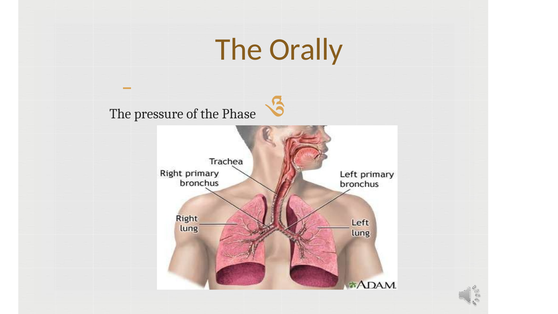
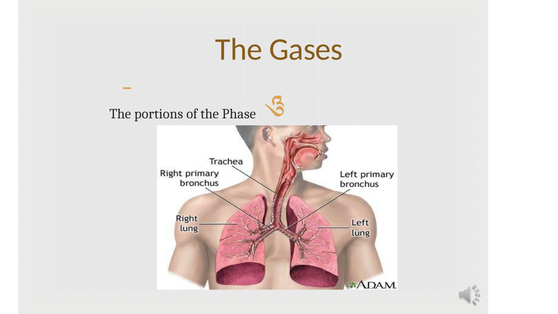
Orally: Orally -> Gases (306, 49)
pressure: pressure -> portions (159, 114)
